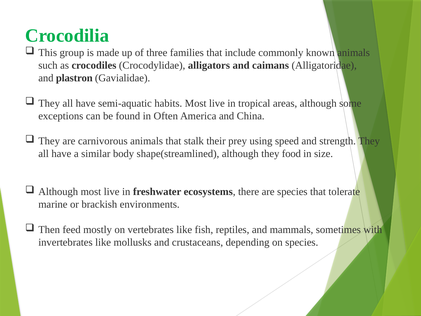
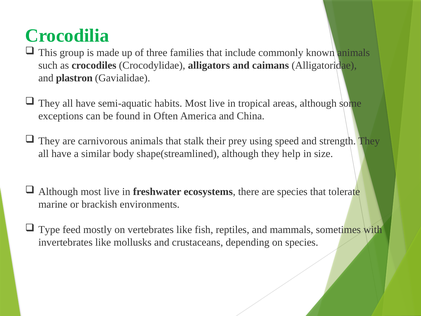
food: food -> help (291, 154)
Then: Then -> Type (49, 229)
